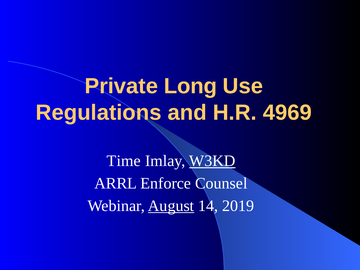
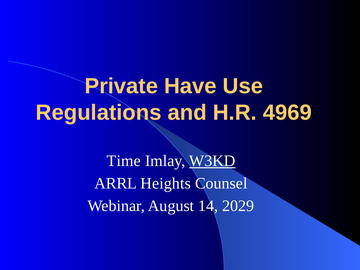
Long: Long -> Have (190, 86)
Enforce: Enforce -> Heights (166, 183)
August underline: present -> none (171, 206)
2019: 2019 -> 2029 (238, 206)
